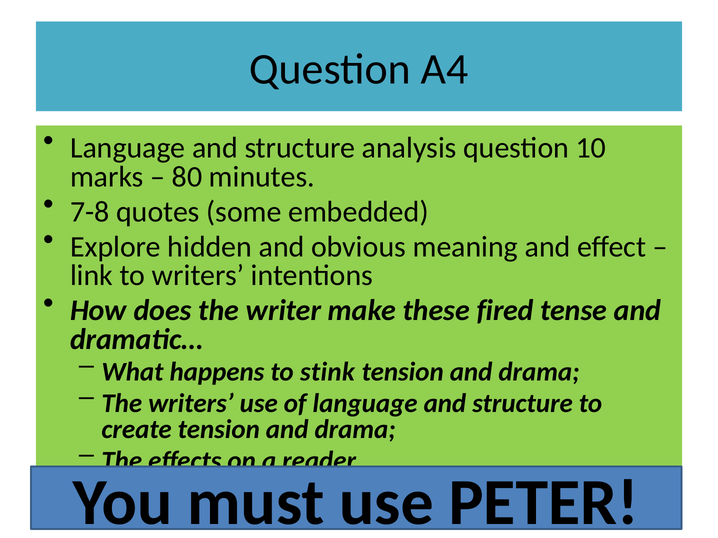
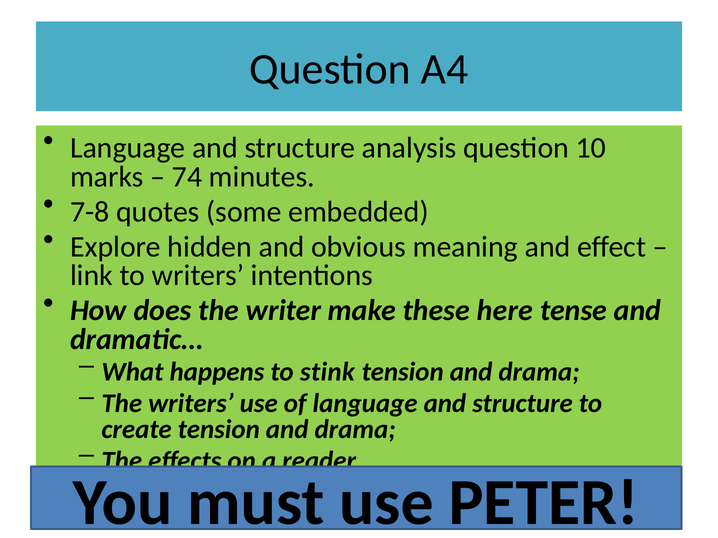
80: 80 -> 74 (187, 177)
fired: fired -> here (505, 311)
